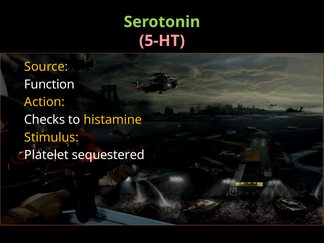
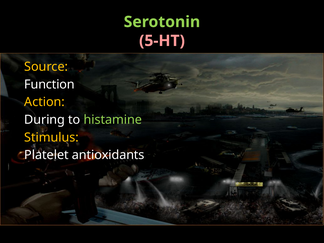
Checks: Checks -> During (45, 120)
histamine colour: yellow -> light green (113, 120)
sequestered: sequestered -> antioxidants (108, 155)
